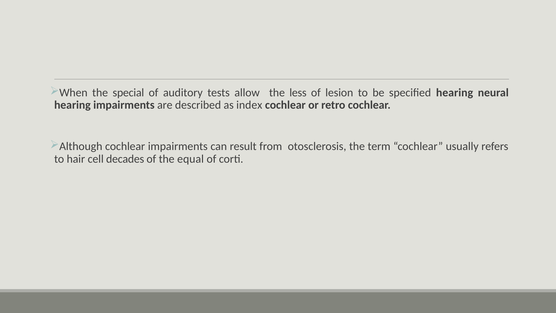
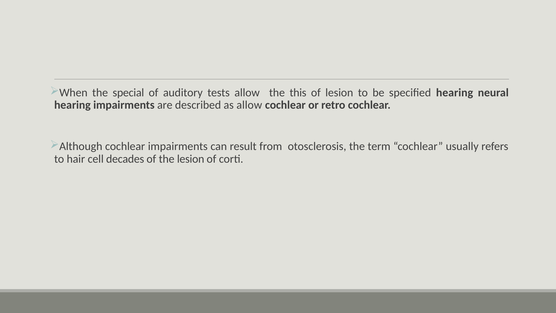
less: less -> this (298, 92)
as index: index -> allow (249, 105)
the equal: equal -> lesion (191, 159)
